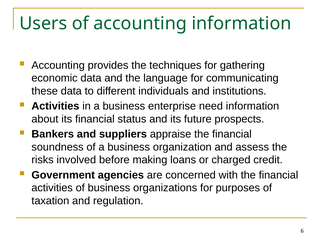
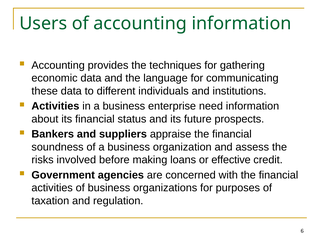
charged: charged -> effective (231, 160)
